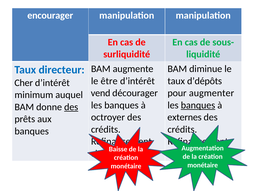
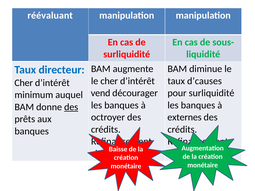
encourager: encourager -> réévaluant (50, 15)
le être: être -> cher (109, 81)
d’dépôts: d’dépôts -> d’causes (204, 81)
pour augmenter: augmenter -> surliquidité (212, 93)
banques underline: present -> none (198, 105)
